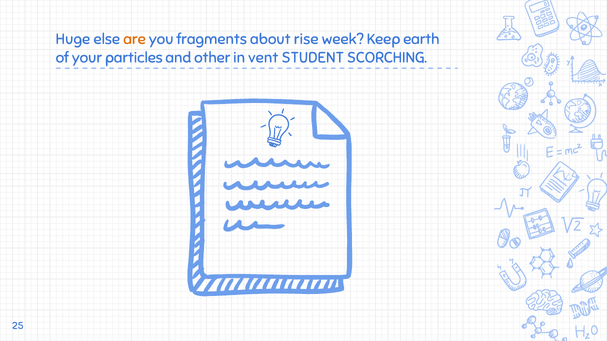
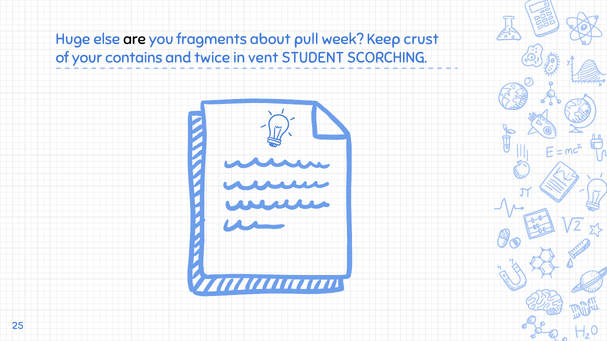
are colour: orange -> black (135, 40)
rise: rise -> pull (306, 40)
earth: earth -> crust (421, 40)
particles: particles -> contains (134, 58)
other: other -> twice (212, 58)
